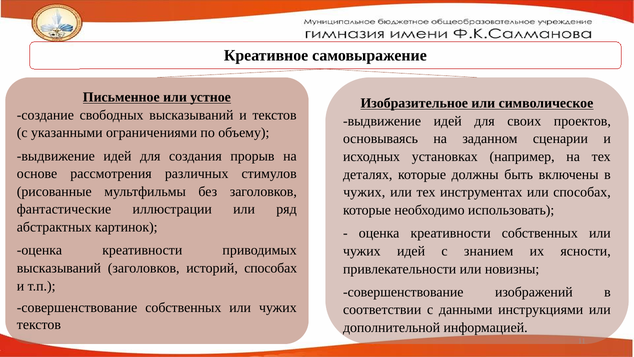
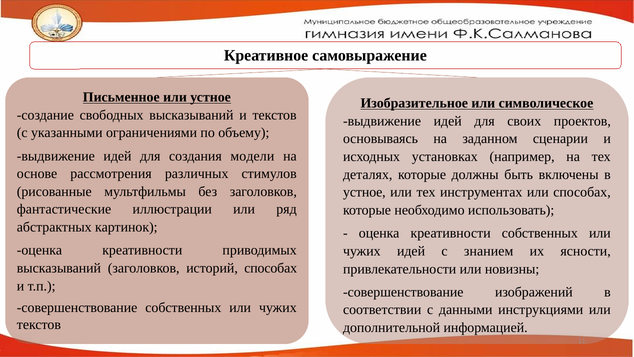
прорыв: прорыв -> модели (252, 156)
чужих: чужих -> устное (364, 192)
